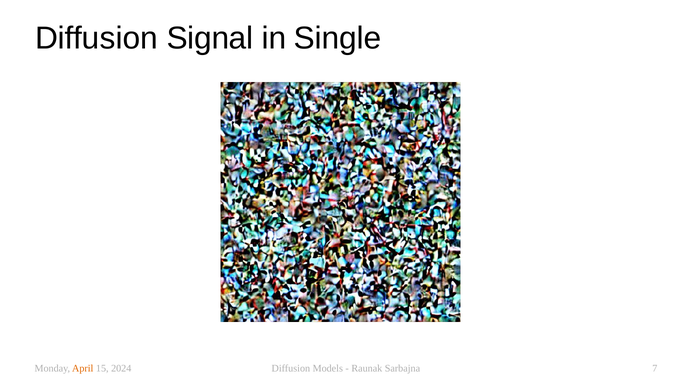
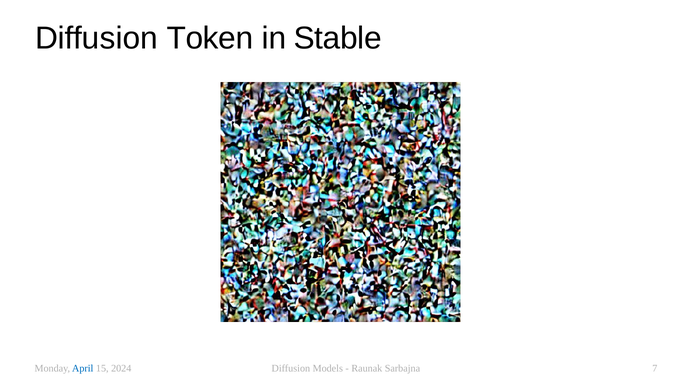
Signal: Signal -> Token (210, 38)
Single: Single -> Stable (338, 38)
April colour: orange -> blue (83, 369)
